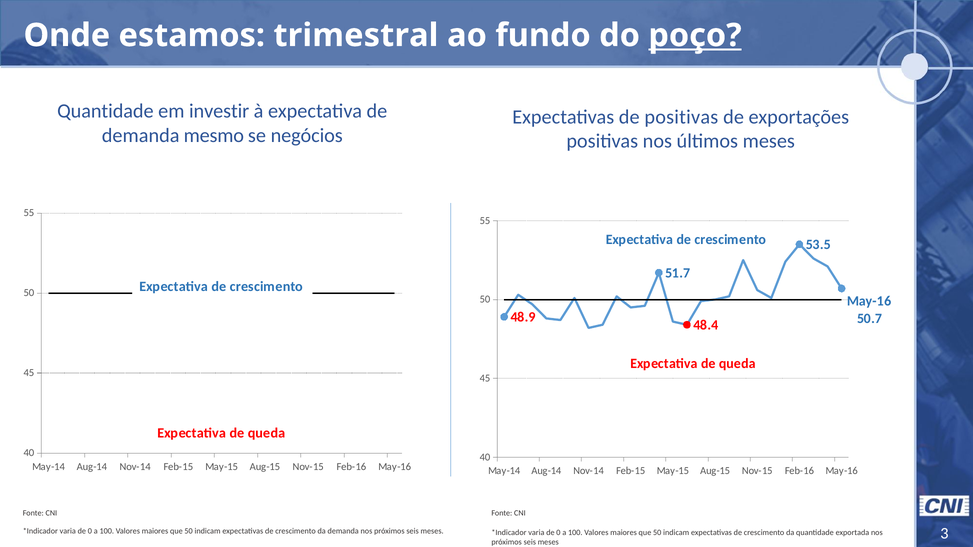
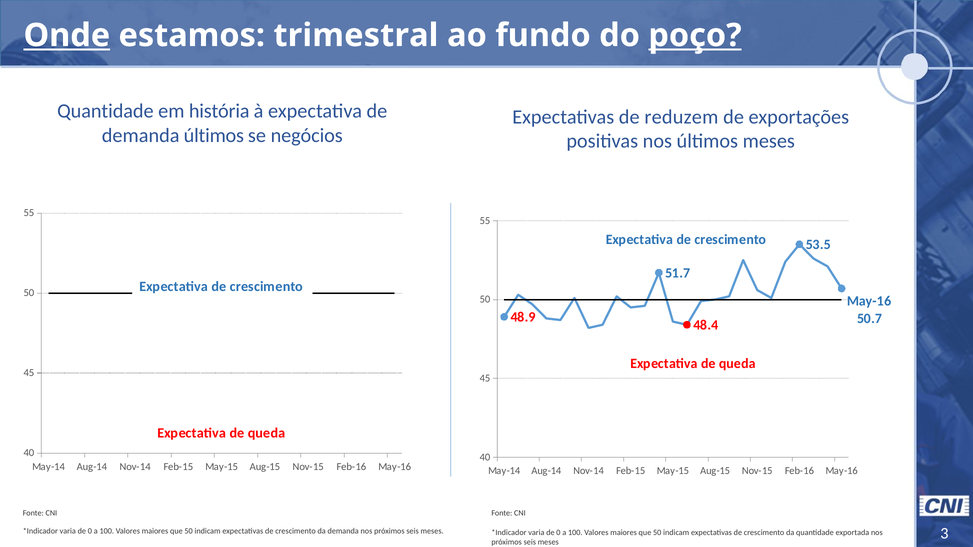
Onde underline: none -> present (67, 35)
investir: investir -> história (219, 111)
de positivas: positivas -> reduzem (681, 117)
demanda mesmo: mesmo -> últimos (214, 135)
